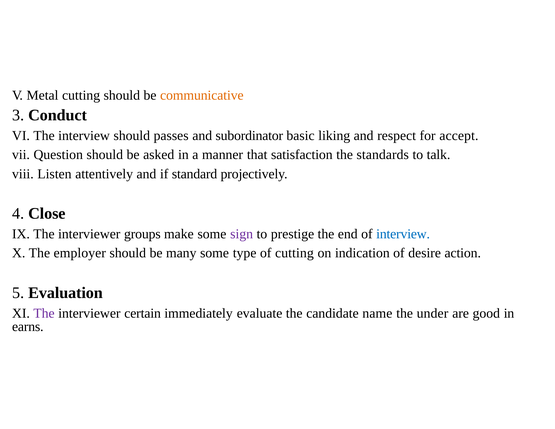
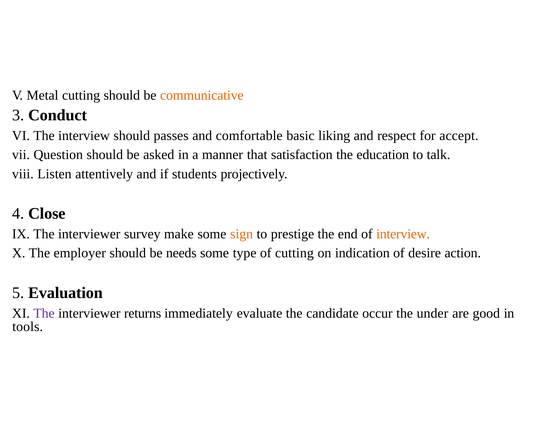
subordinator: subordinator -> comfortable (249, 135)
standards: standards -> education (383, 155)
standard: standard -> students (194, 174)
groups: groups -> survey (142, 234)
sign colour: purple -> orange (242, 234)
interview colour: blue -> orange (403, 234)
many: many -> needs (181, 253)
certain: certain -> returns (143, 313)
name: name -> occur (377, 313)
earns: earns -> tools (28, 327)
